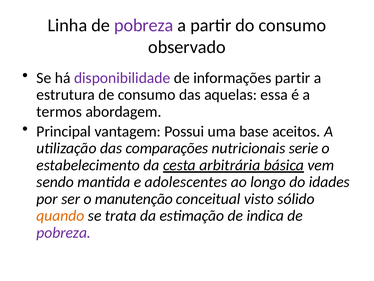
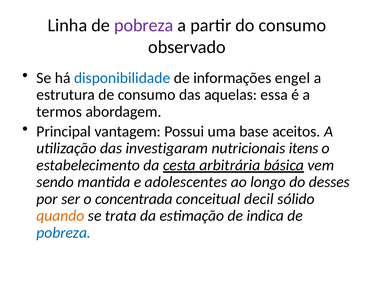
disponibilidade colour: purple -> blue (122, 78)
informações partir: partir -> engel (293, 78)
comparações: comparações -> investigaram (167, 148)
serie: serie -> itens (304, 148)
idades: idades -> desses (329, 182)
manutenção: manutenção -> concentrada (134, 199)
visto: visto -> decil (259, 199)
pobreza colour: purple -> blue (64, 232)
